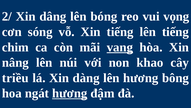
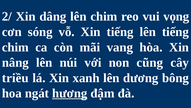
lên bóng: bóng -> chim (104, 16)
vang underline: present -> none (120, 47)
khao: khao -> cũng (150, 62)
dàng: dàng -> xanh (86, 78)
lên hương: hương -> dương (141, 78)
